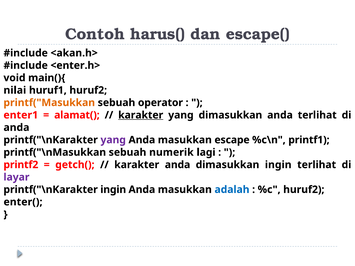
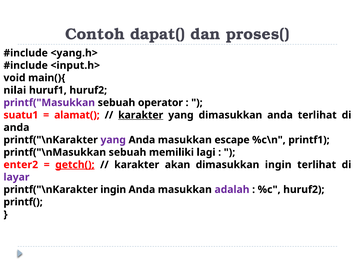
harus(: harus( -> dapat( (158, 34)
escape(: escape( -> proses( (258, 34)
<akan.h>: <akan.h> -> <yang.h> (74, 53)
<enter.h>: <enter.h> -> <input.h> (75, 65)
printf("Masukkan colour: orange -> purple (49, 103)
enter1: enter1 -> suatu1 (21, 115)
numerik: numerik -> memiliki (171, 152)
printf2: printf2 -> enter2 (21, 165)
getch( underline: none -> present (75, 165)
karakter anda: anda -> akan (178, 165)
adalah colour: blue -> purple (232, 190)
enter(: enter( -> printf( (23, 202)
